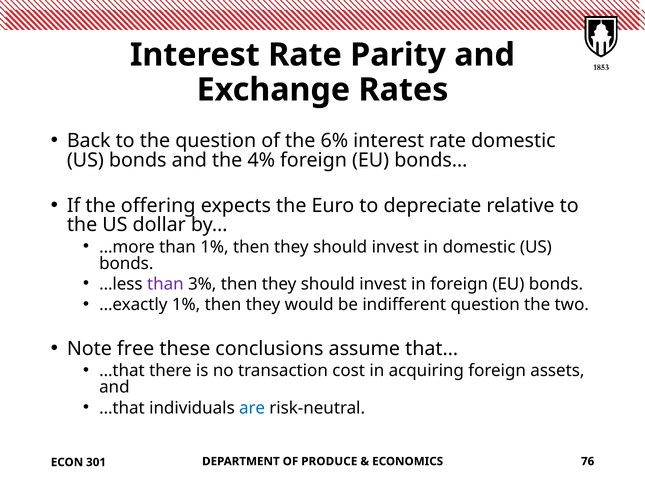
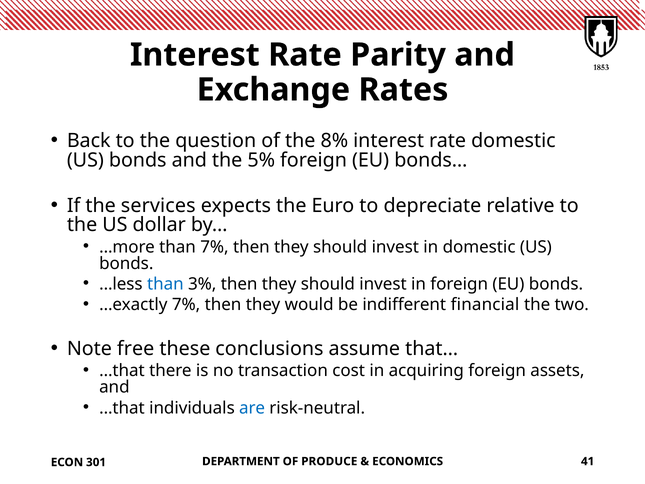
6%: 6% -> 8% (334, 141)
4%: 4% -> 5% (261, 160)
offering: offering -> services (158, 206)
than 1%: 1% -> 7% (214, 247)
than colour: purple -> blue (165, 284)
…exactly 1%: 1% -> 7% (186, 304)
indifferent question: question -> financial (485, 304)
76: 76 -> 41 (588, 461)
